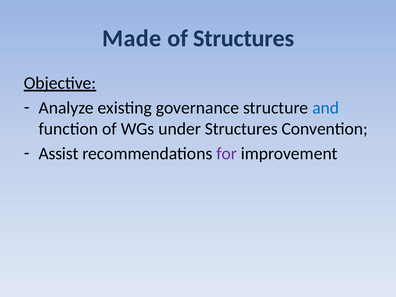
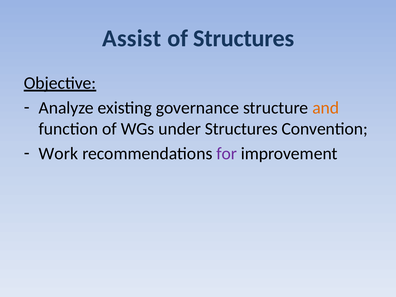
Made: Made -> Assist (132, 38)
and colour: blue -> orange (326, 108)
Assist: Assist -> Work (58, 153)
